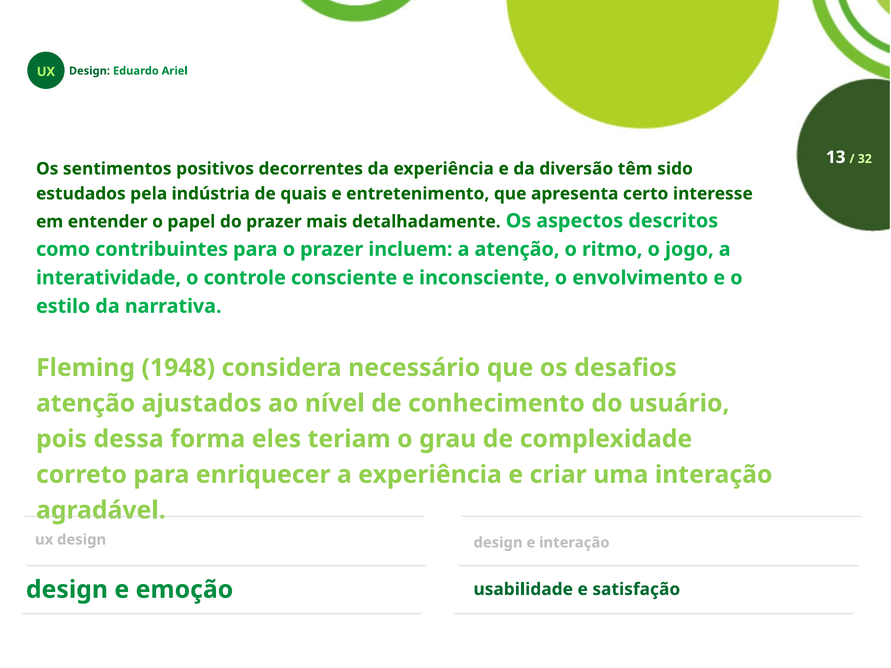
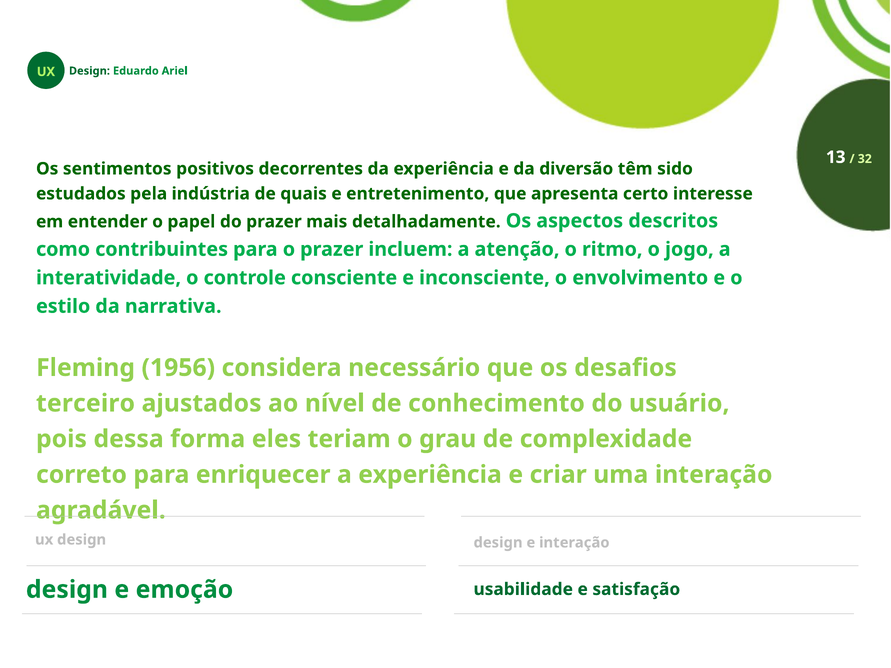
1948: 1948 -> 1956 (178, 368)
atenção: atenção -> terceiro (86, 404)
